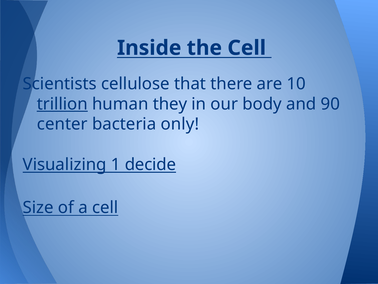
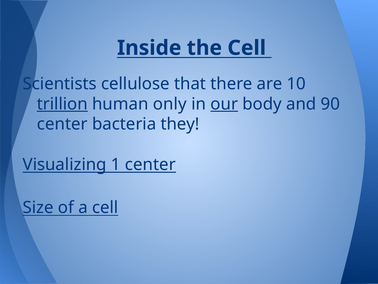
they: they -> only (170, 104)
our underline: none -> present (224, 104)
only: only -> they (180, 124)
1 decide: decide -> center (150, 164)
